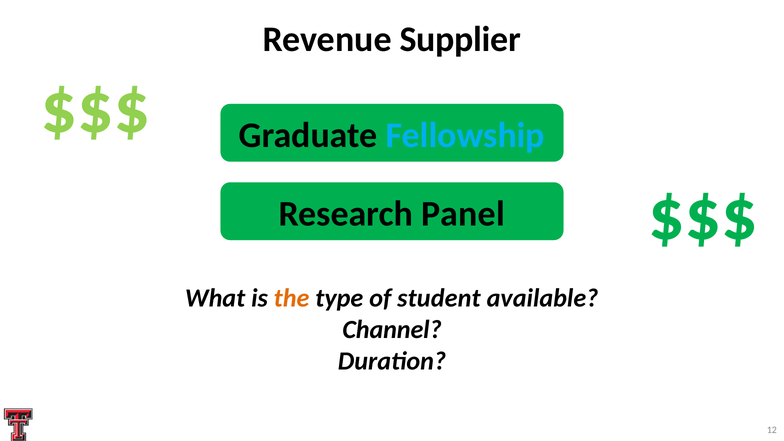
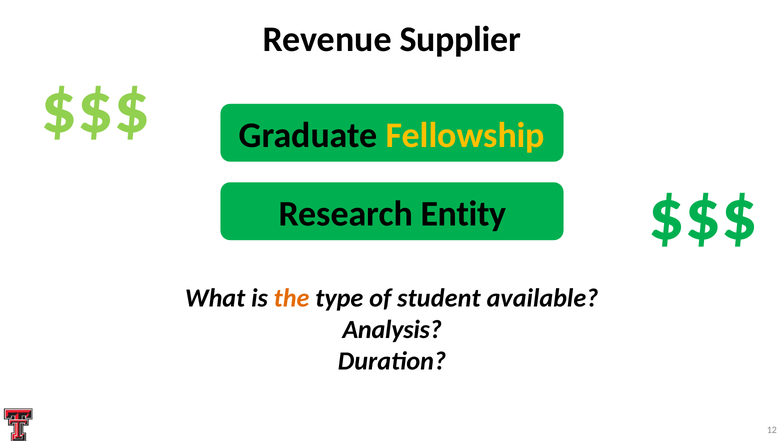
Fellowship colour: light blue -> yellow (465, 135)
Panel: Panel -> Entity (463, 214)
Channel: Channel -> Analysis (392, 330)
